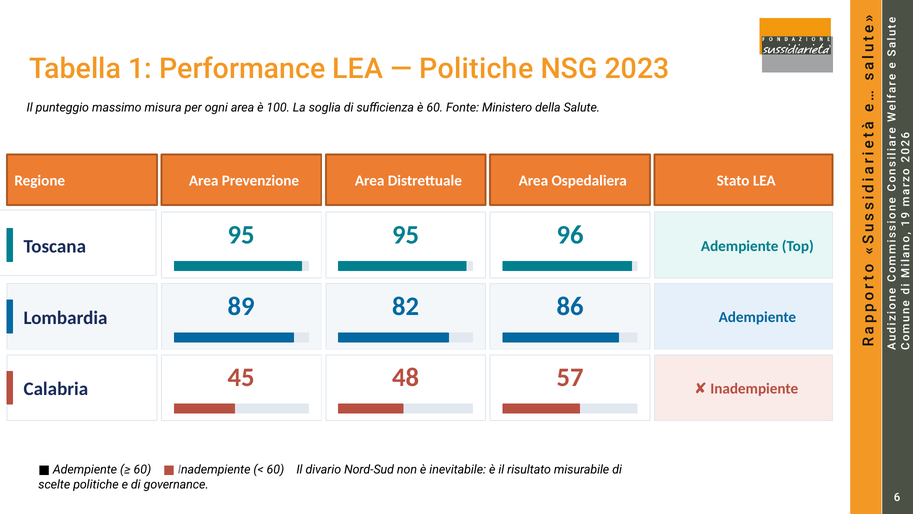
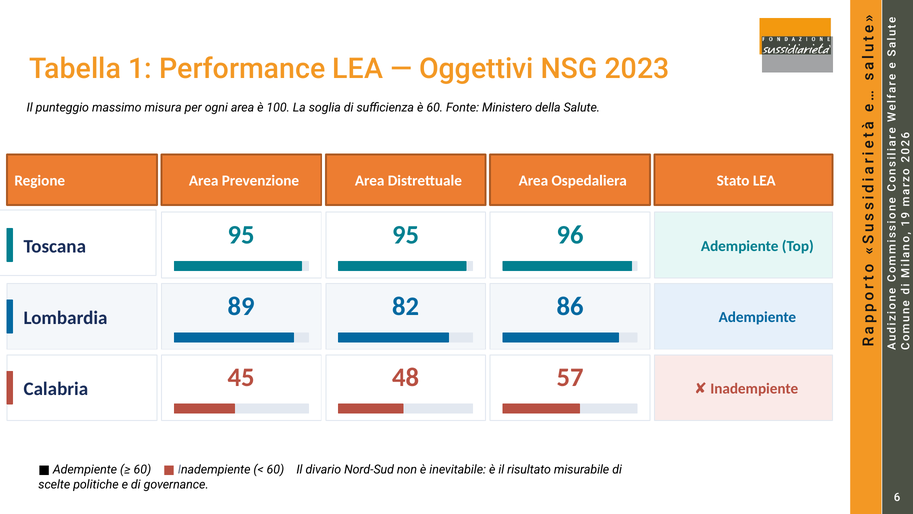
Politiche: Politiche -> Oggettivi (476, 69)
